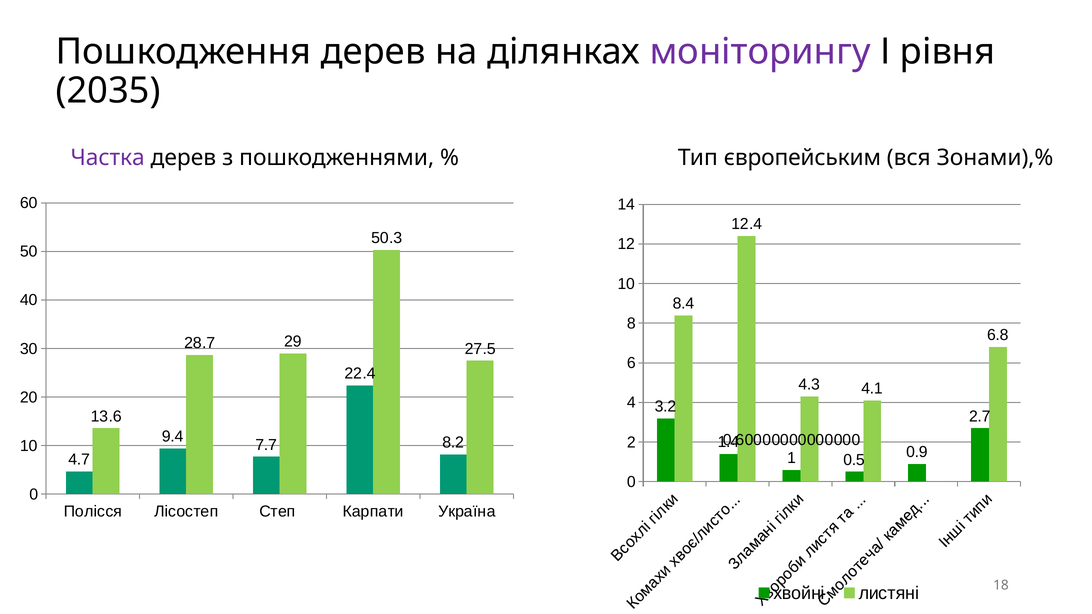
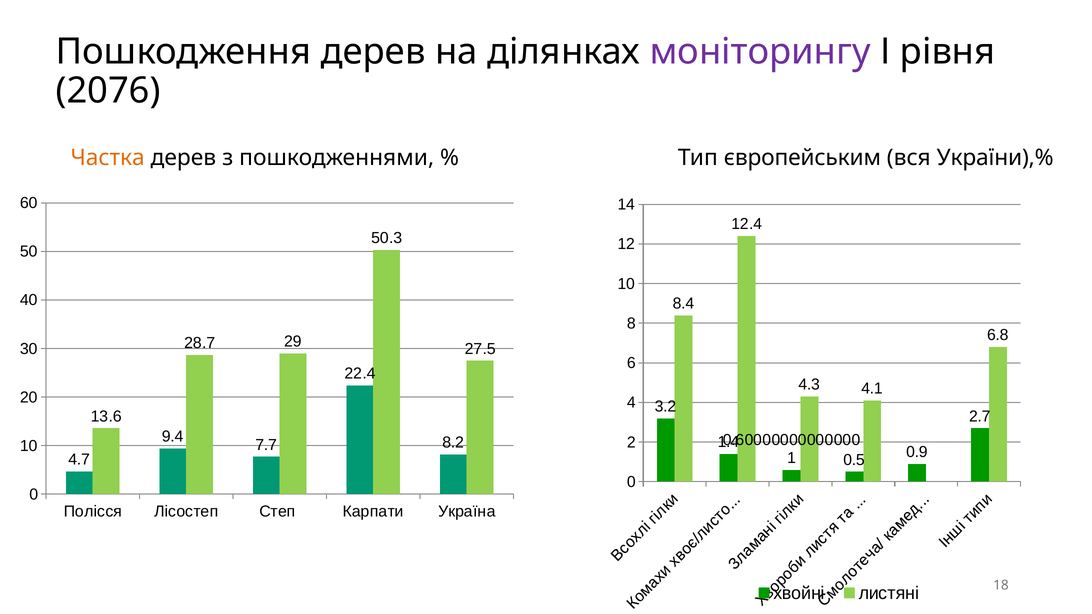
2035: 2035 -> 2076 (108, 91)
Частка colour: purple -> orange (108, 158)
Зонами),%: Зонами),% -> України),% (995, 158)
